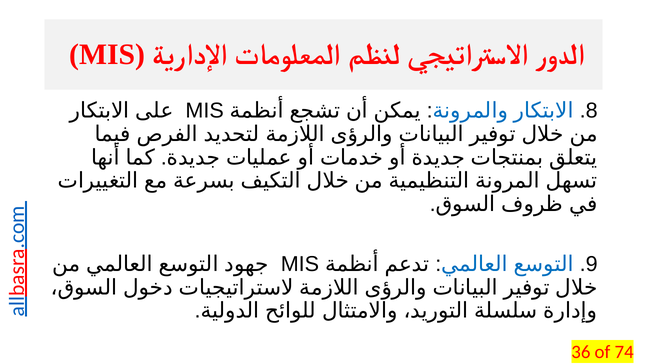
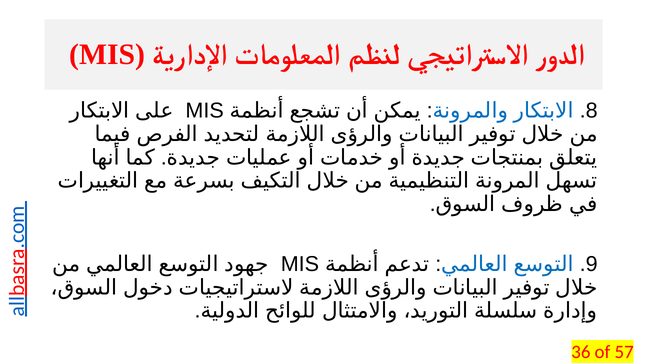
74: 74 -> 57 (624, 352)
